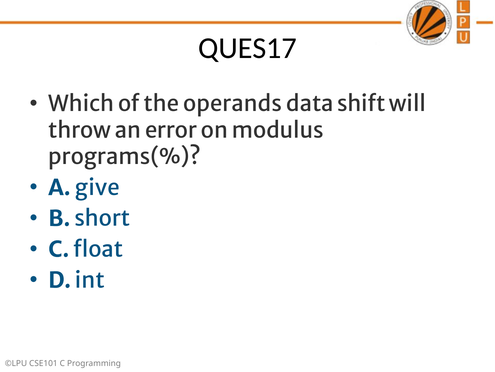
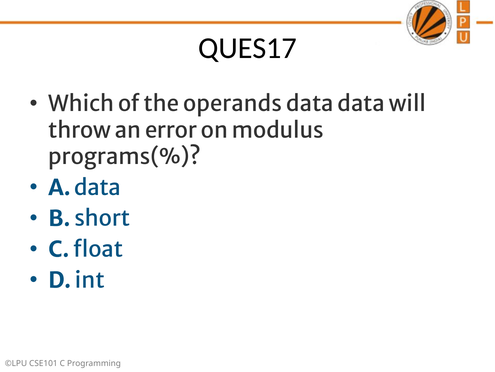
data shift: shift -> data (361, 104)
A give: give -> data (98, 187)
